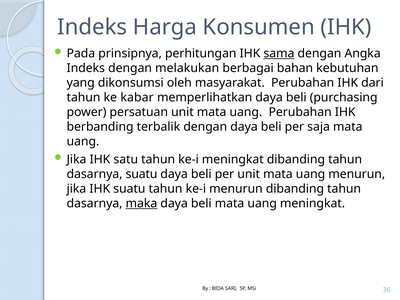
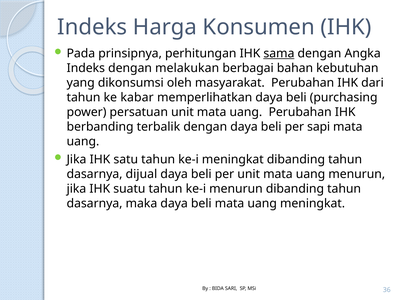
saja: saja -> sapi (319, 127)
dasarnya suatu: suatu -> dijual (141, 174)
maka underline: present -> none (141, 203)
